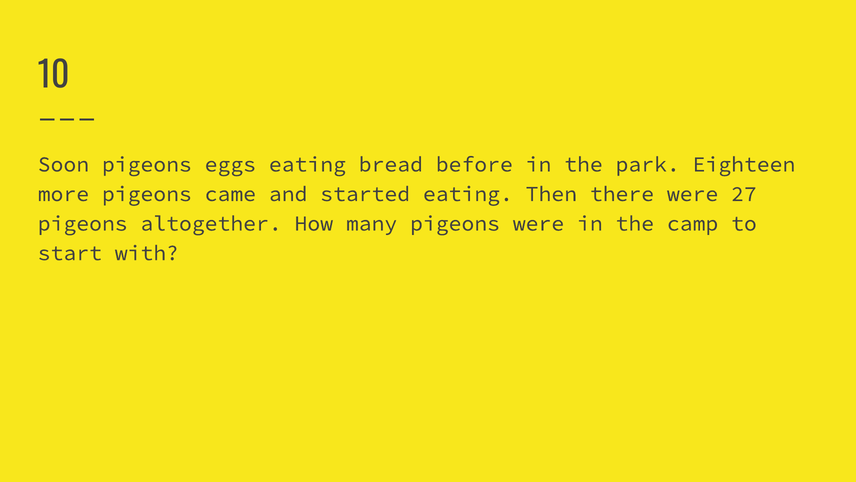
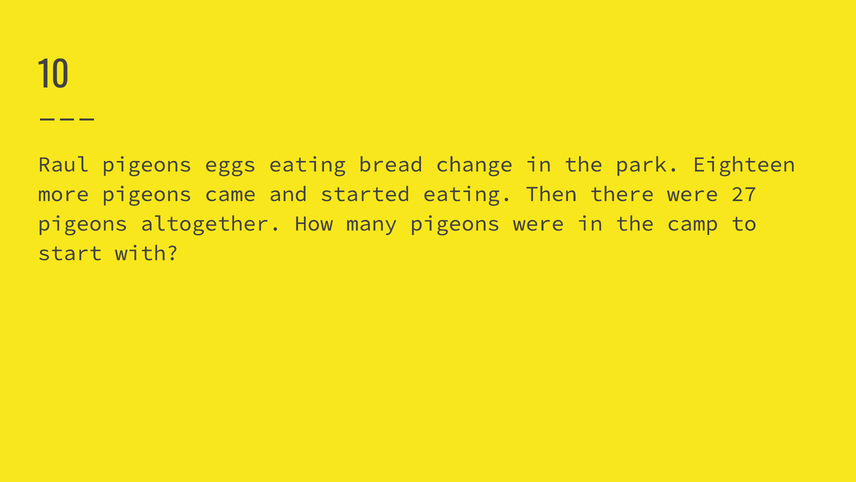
Soon: Soon -> Raul (63, 164)
before: before -> change (474, 164)
